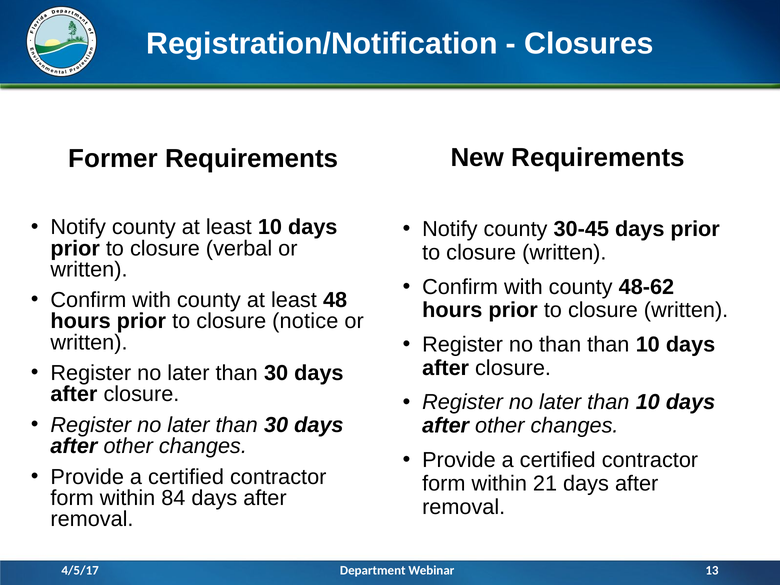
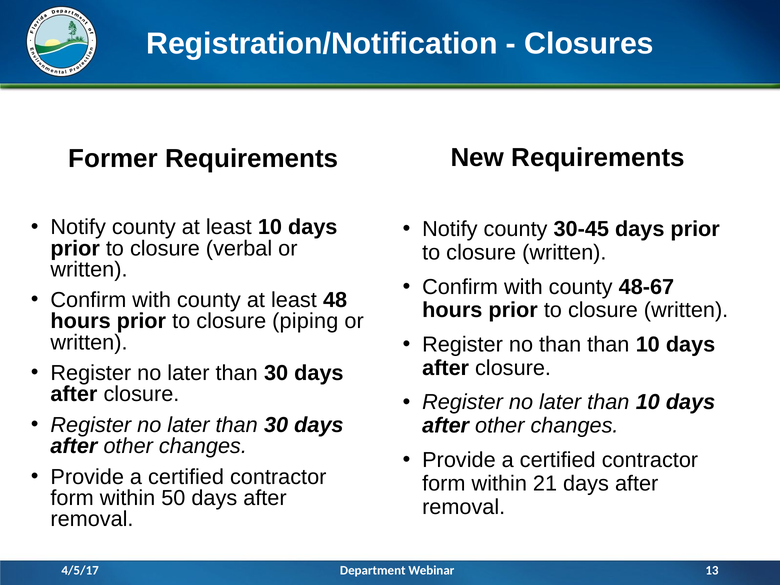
48-62: 48-62 -> 48-67 (646, 287)
notice: notice -> piping (305, 321)
84: 84 -> 50 (173, 498)
